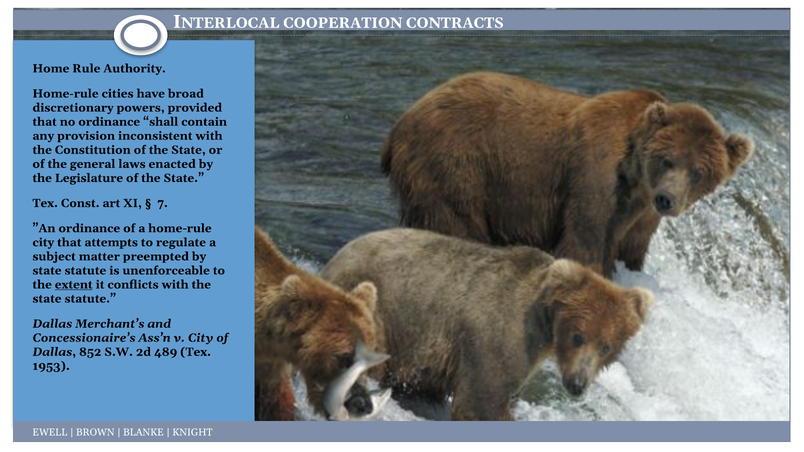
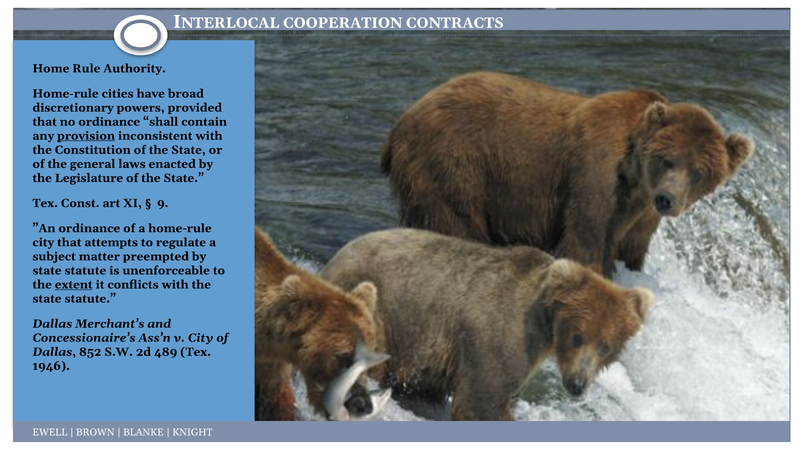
provision underline: none -> present (86, 136)
7: 7 -> 9 (163, 203)
1953: 1953 -> 1946 (51, 366)
